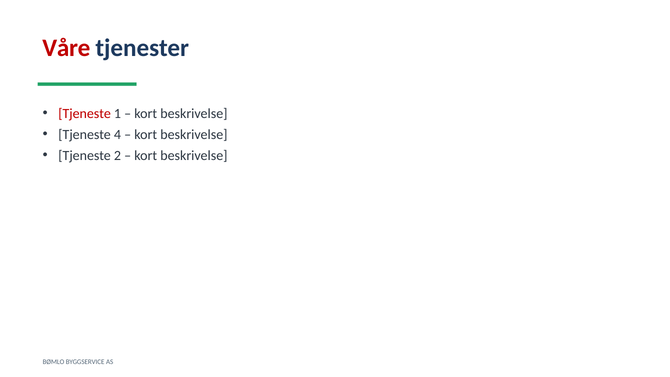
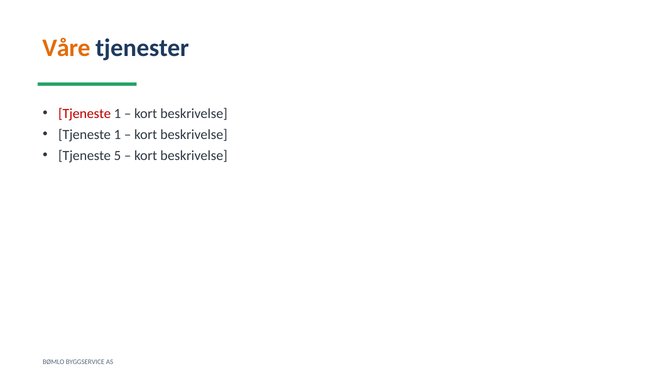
Våre colour: red -> orange (66, 48)
4: 4 -> 1 (117, 134)
2: 2 -> 5 (117, 155)
